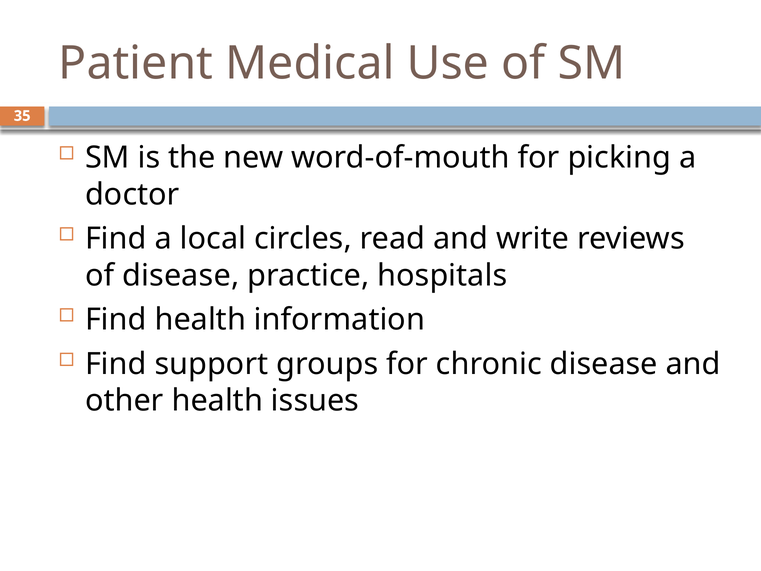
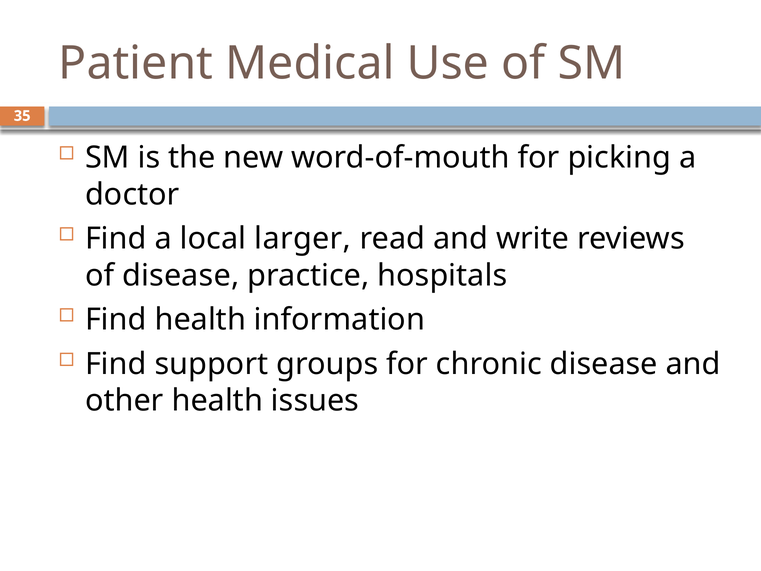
circles: circles -> larger (303, 239)
